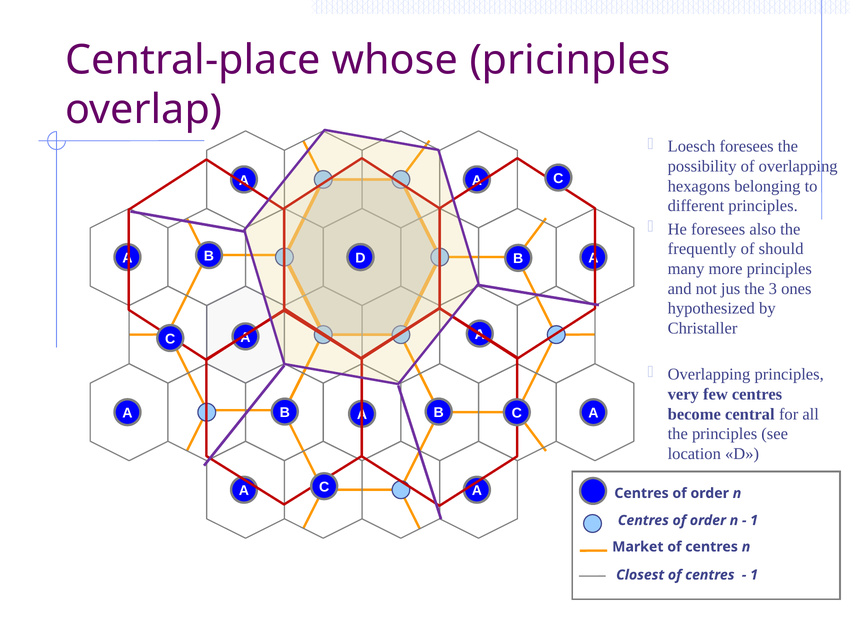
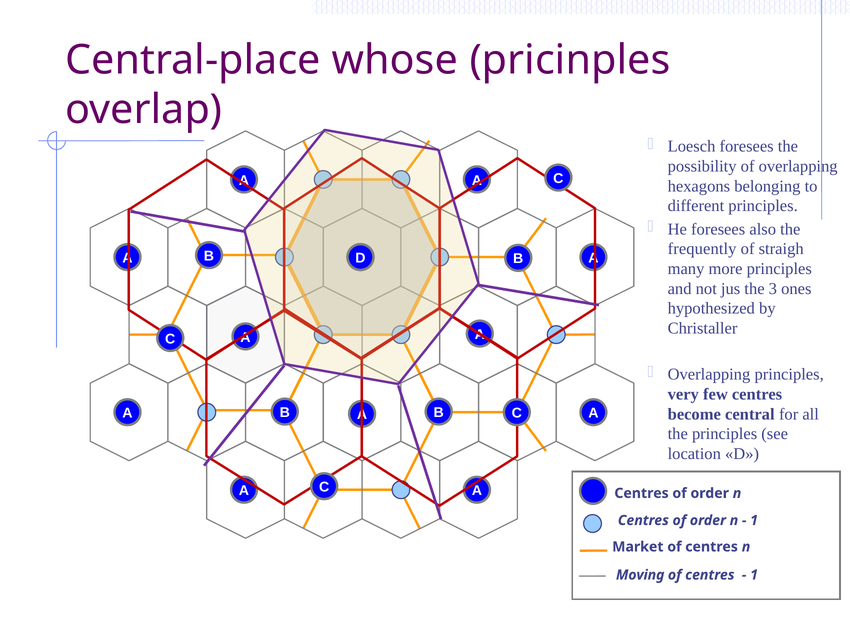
should: should -> straigh (781, 249)
Closest: Closest -> Moving (640, 575)
